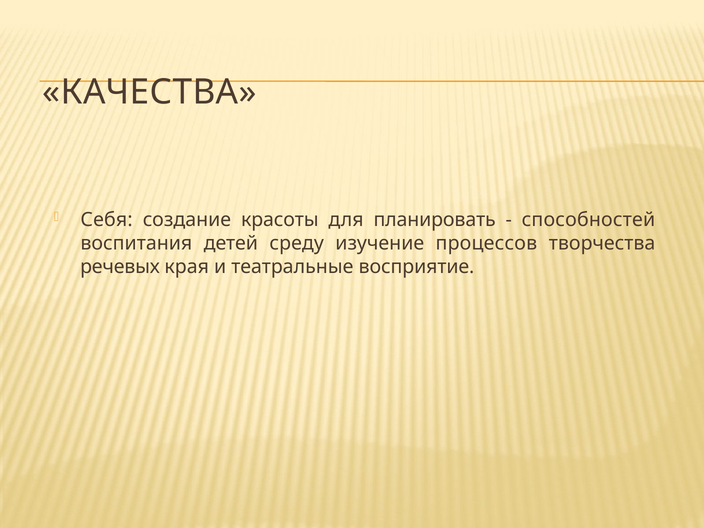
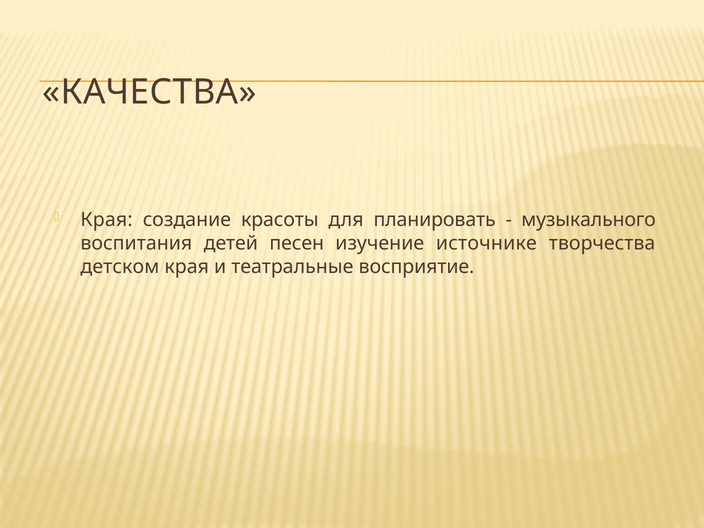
Себя: Себя -> Края (107, 220)
способностей: способностей -> музыкального (589, 220)
среду: среду -> песен (297, 243)
процессов: процессов -> источнике (486, 243)
речевых: речевых -> детском (120, 267)
